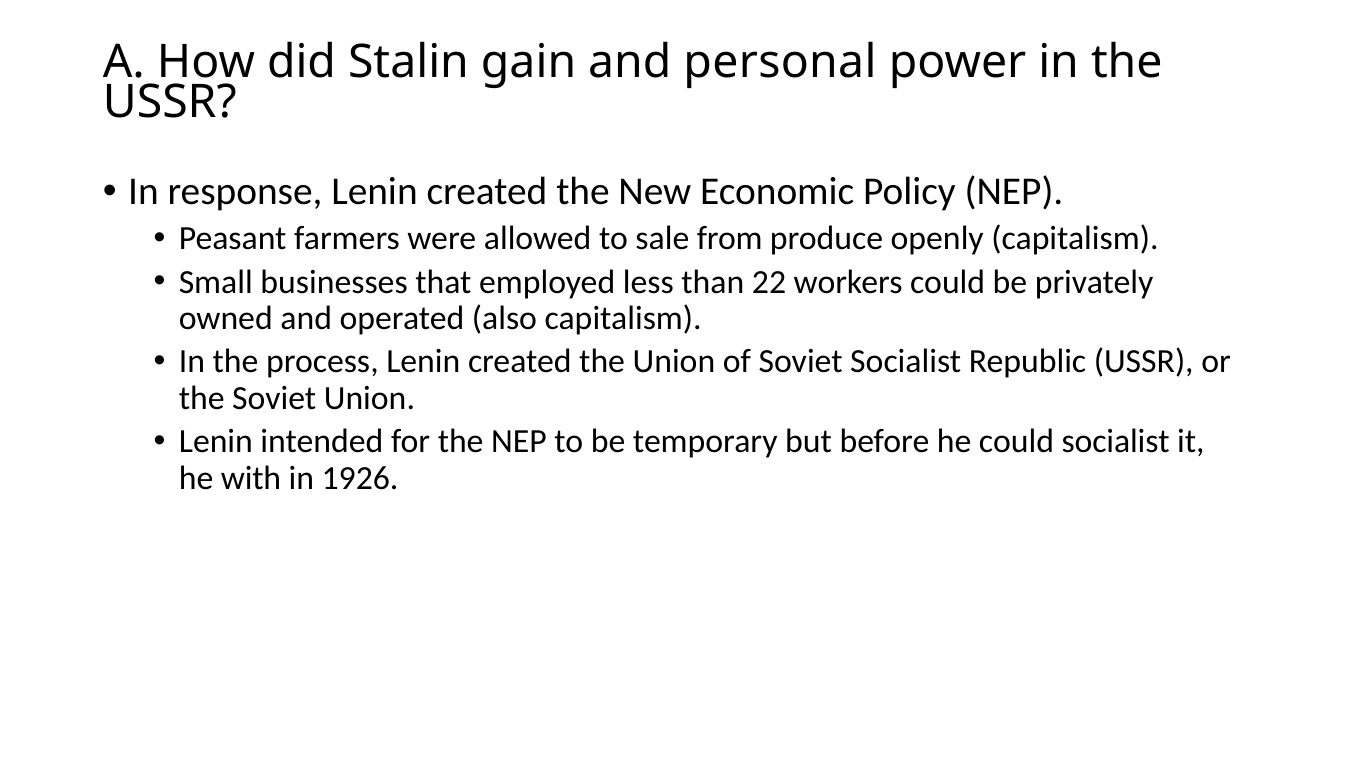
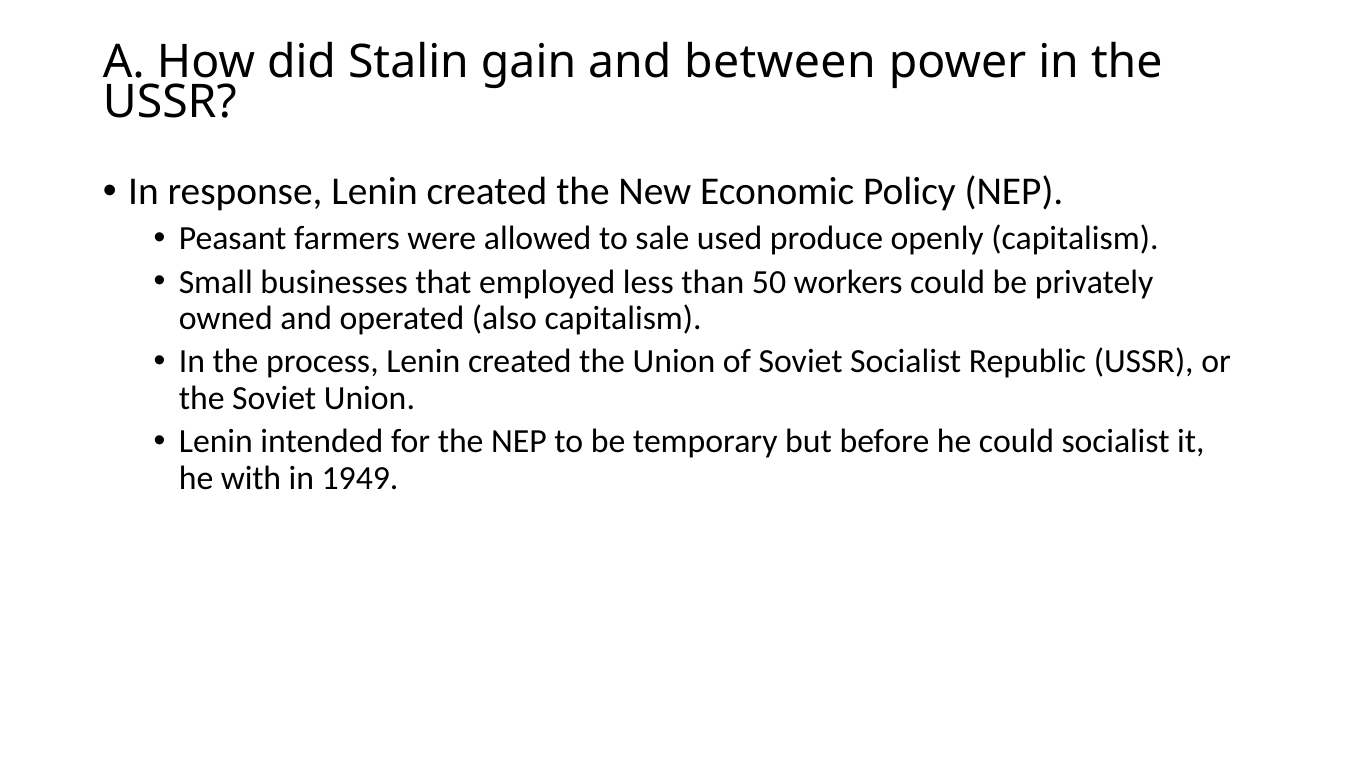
personal: personal -> between (780, 63)
from: from -> used (730, 239)
22: 22 -> 50 (769, 282)
1926: 1926 -> 1949 (360, 478)
